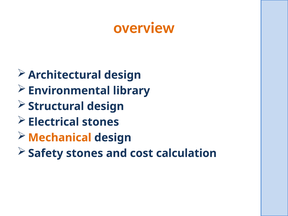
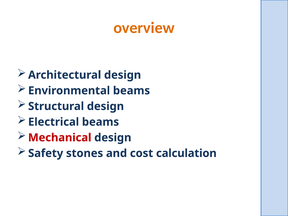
Environmental library: library -> beams (131, 91)
Electrical stones: stones -> beams (100, 122)
Mechanical colour: orange -> red (60, 138)
